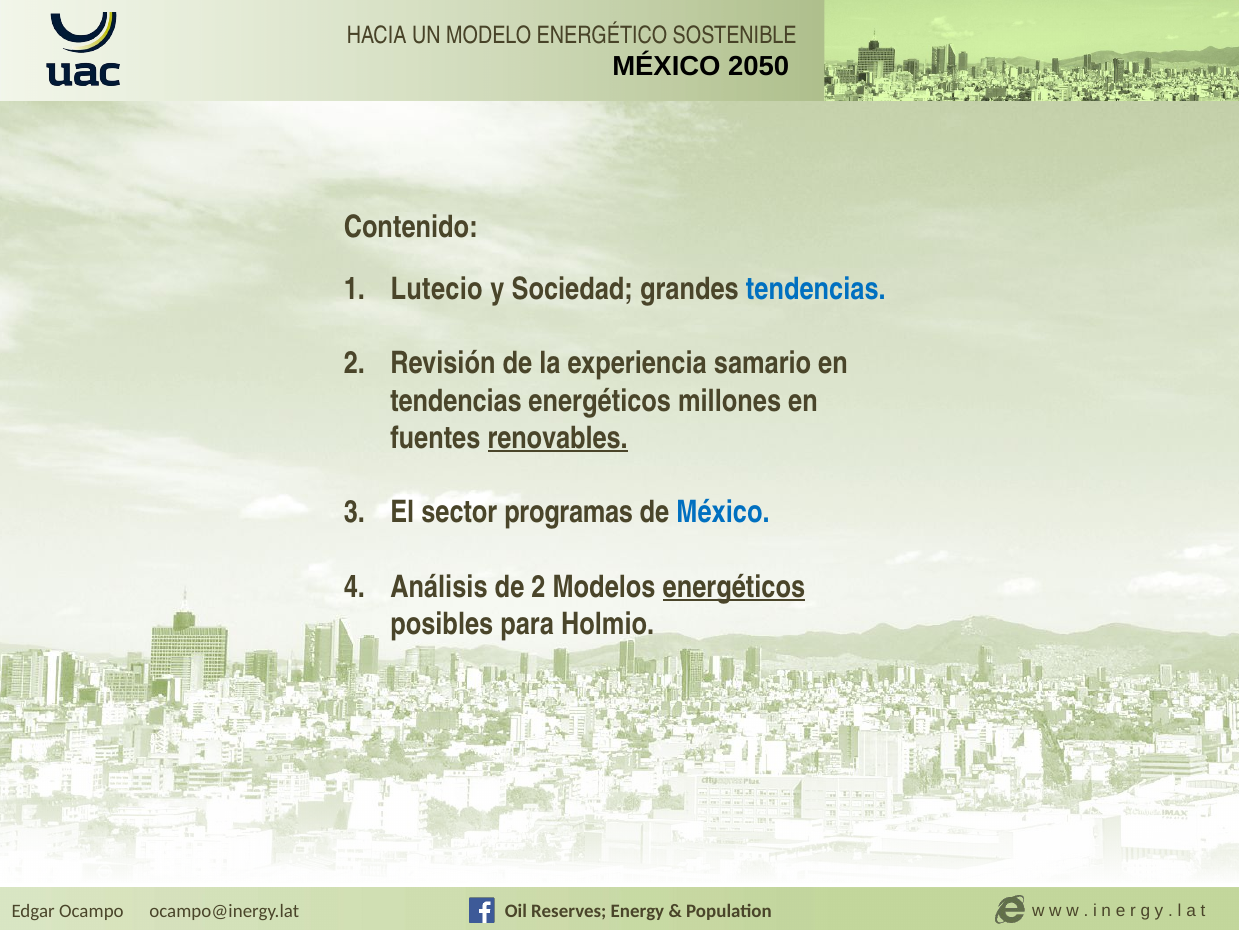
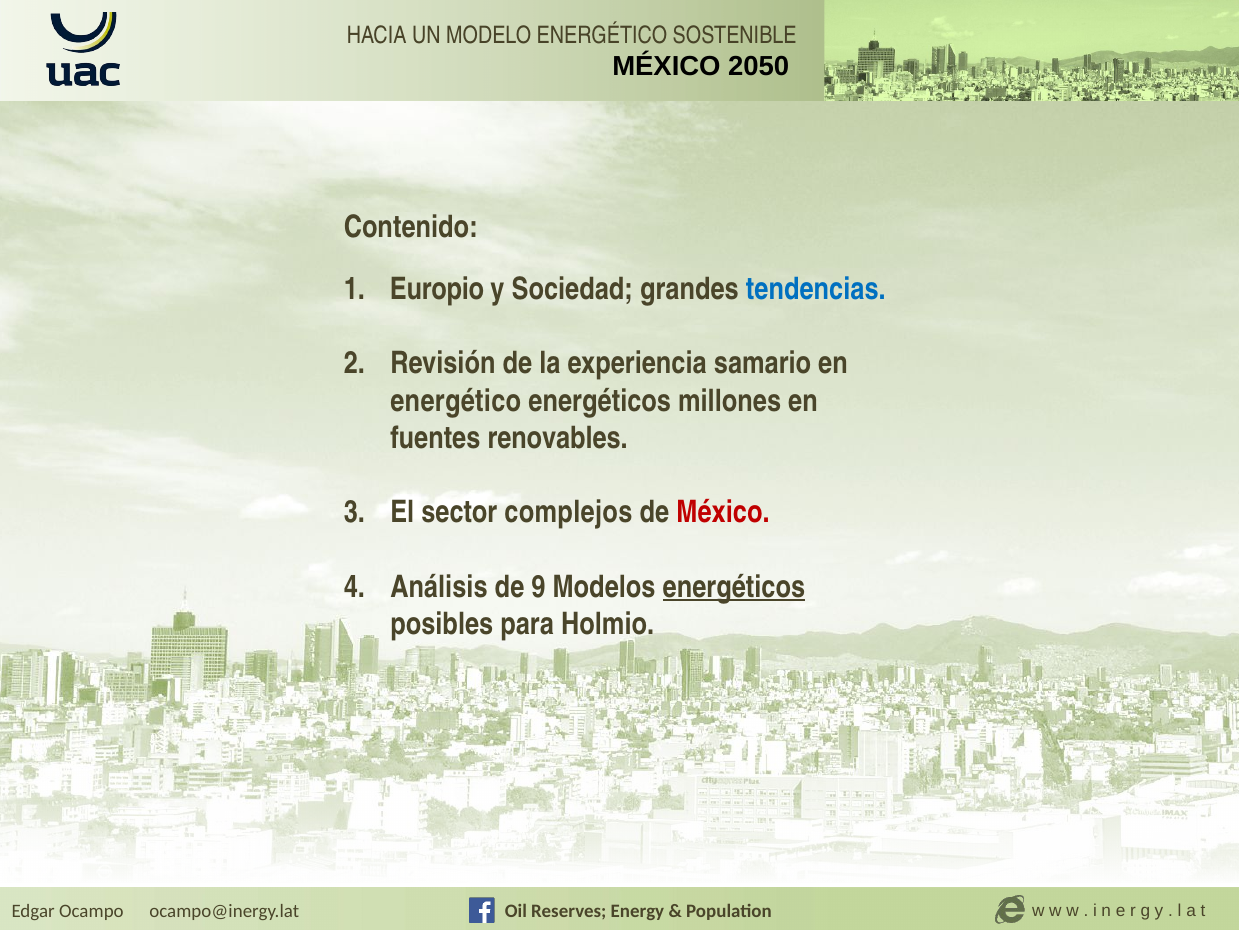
Lutecio: Lutecio -> Europio (437, 289)
tendencias: tendencias -> energético (456, 400)
renovables underline: present -> none (558, 438)
programas: programas -> complejos (568, 512)
México colour: blue -> red (723, 512)
de 2: 2 -> 9 (538, 586)
